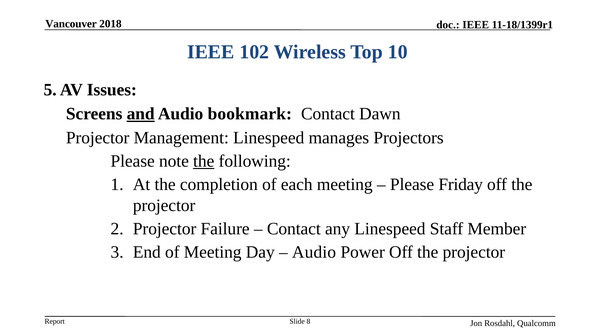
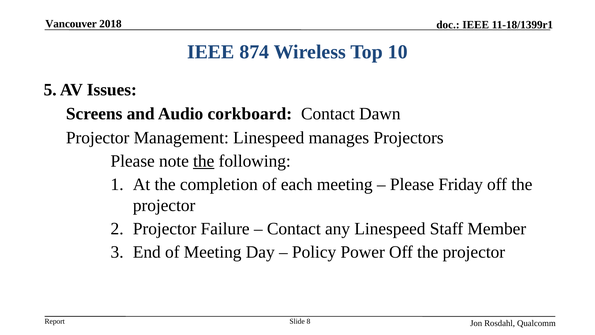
102: 102 -> 874 (254, 52)
and underline: present -> none (141, 114)
bookmark: bookmark -> corkboard (250, 114)
Audio: Audio -> Policy (314, 252)
